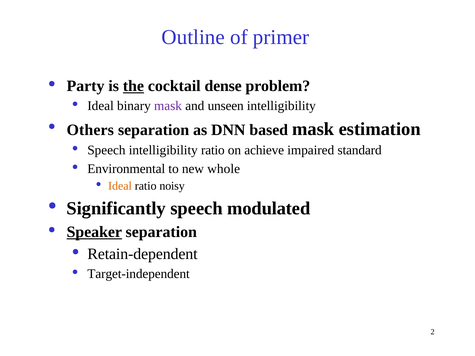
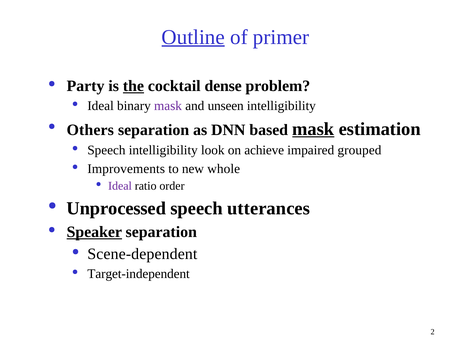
Outline underline: none -> present (193, 37)
mask underline: none -> present (313, 129)
intelligibility ratio: ratio -> look (213, 150)
standard: standard -> grouped (359, 150)
Environmental: Environmental -> Improvements (126, 169)
Ideal colour: orange -> purple (120, 186)
noisy: noisy -> order (172, 186)
Significantly: Significantly -> Unprocessed (116, 209)
modulated: modulated -> utterances (269, 209)
Retain-dependent: Retain-dependent -> Scene-dependent (142, 254)
